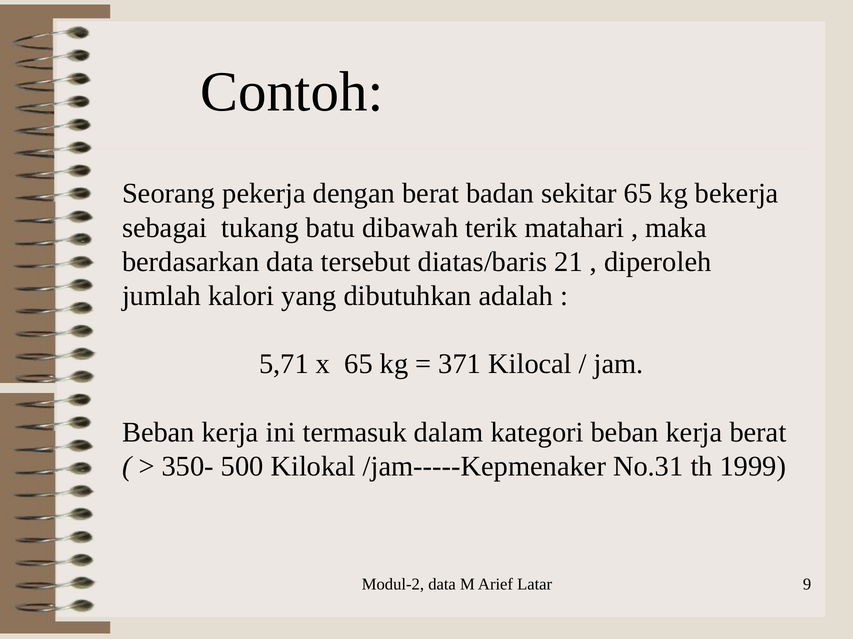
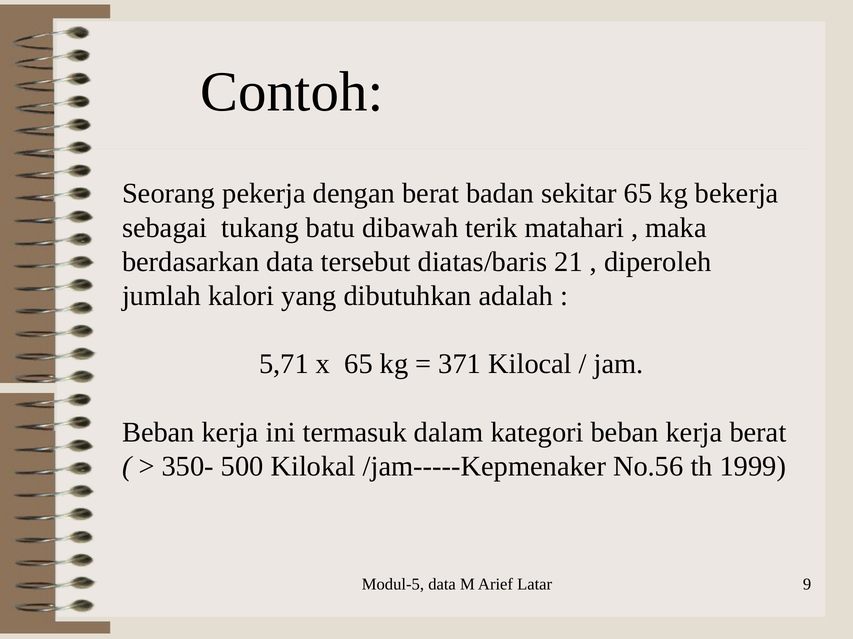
No.31: No.31 -> No.56 (648, 467)
Modul-2: Modul-2 -> Modul-5 (393, 585)
